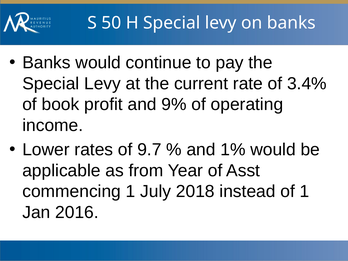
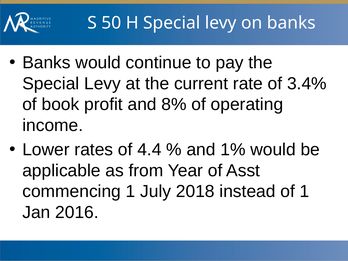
9%: 9% -> 8% (174, 104)
9.7: 9.7 -> 4.4 (149, 150)
